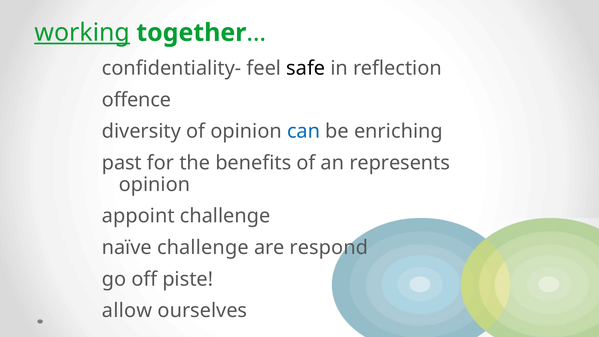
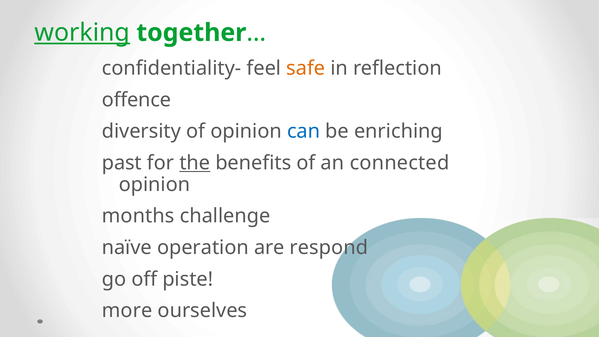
safe colour: black -> orange (306, 68)
the underline: none -> present (195, 163)
represents: represents -> connected (400, 163)
appoint: appoint -> months (138, 216)
naïve challenge: challenge -> operation (203, 248)
allow: allow -> more (127, 311)
